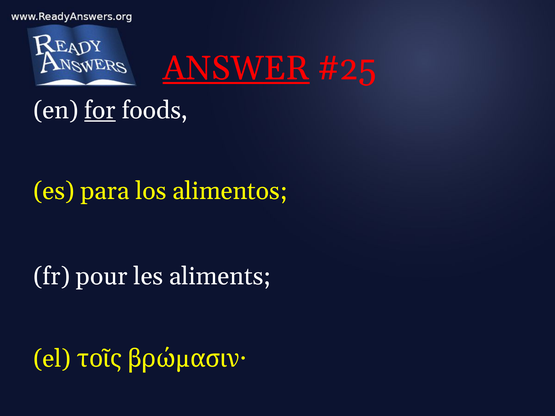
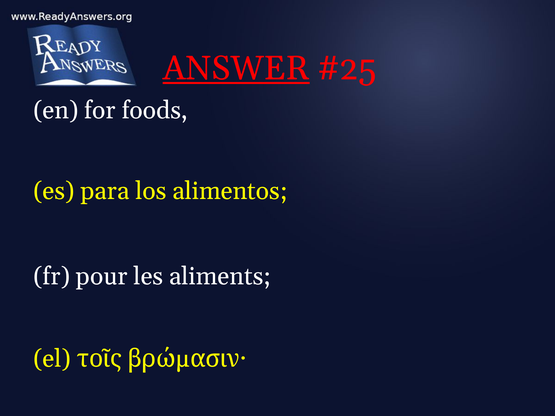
for underline: present -> none (100, 111)
